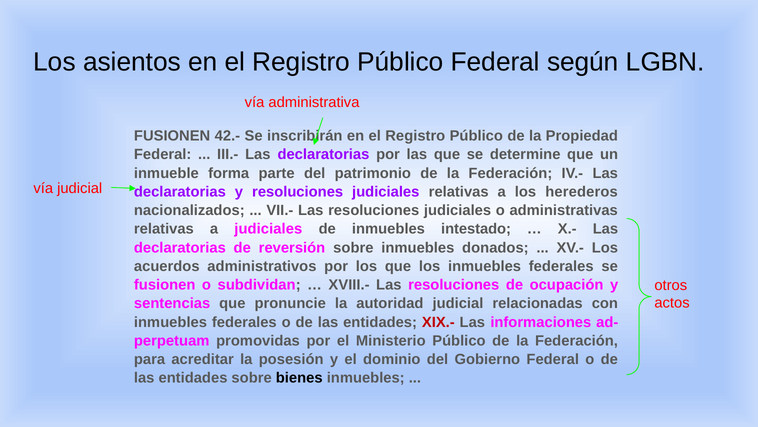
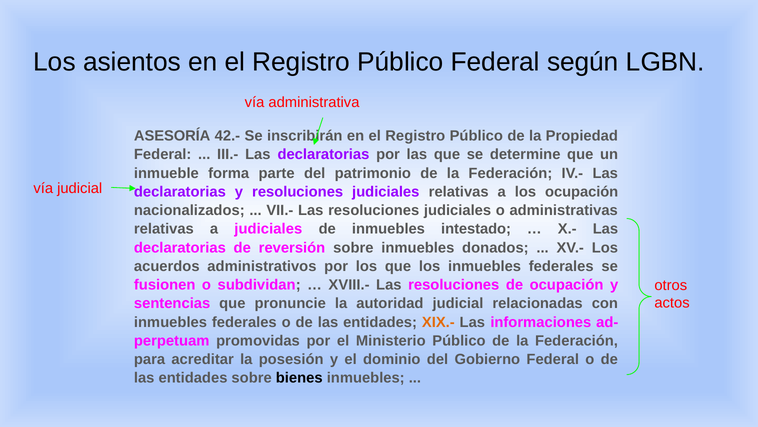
FUSIONEN: FUSIONEN -> ASESORÍA (172, 136)
los herederos: herederos -> ocupación (582, 192)
XIX.- colour: red -> orange (438, 322)
